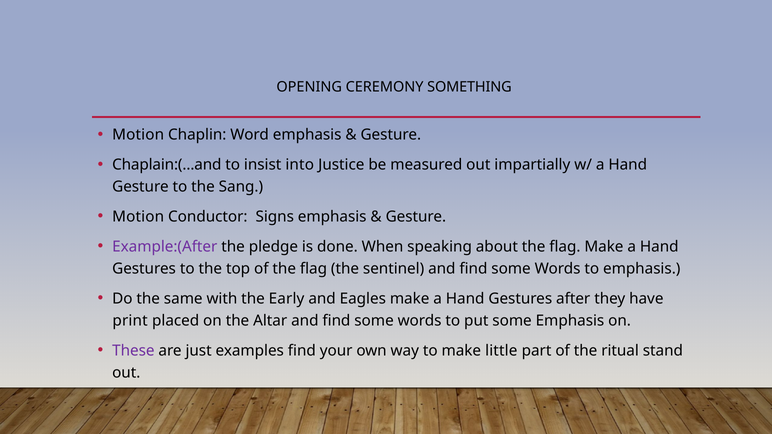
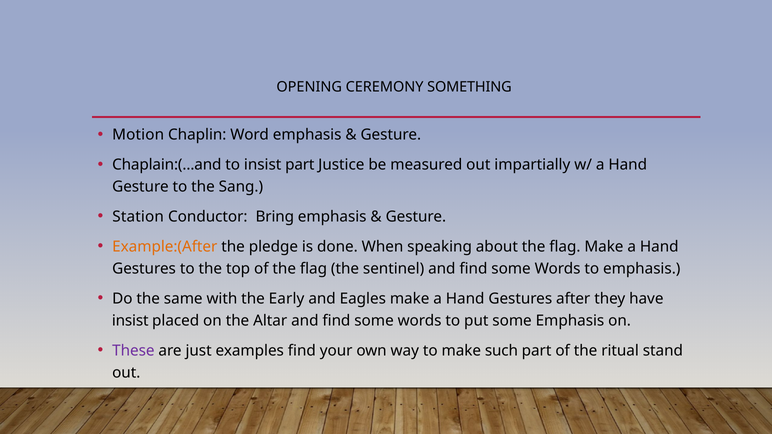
insist into: into -> part (300, 165)
Motion: Motion -> Station (138, 217)
Signs: Signs -> Bring (275, 217)
Example:(After colour: purple -> orange (165, 247)
print: print -> insist (130, 321)
little: little -> such (501, 351)
